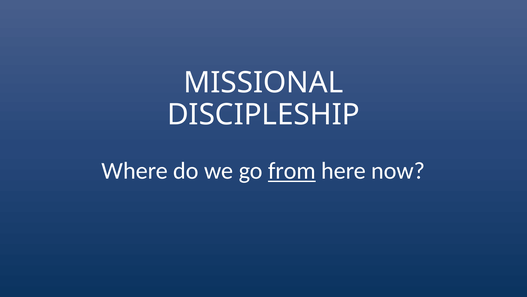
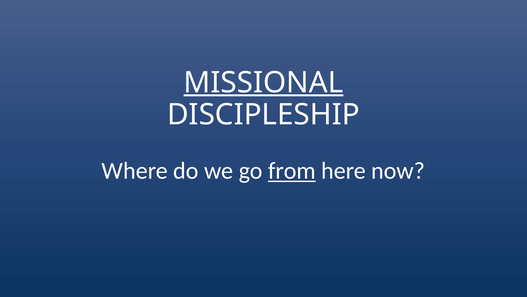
MISSIONAL underline: none -> present (263, 82)
